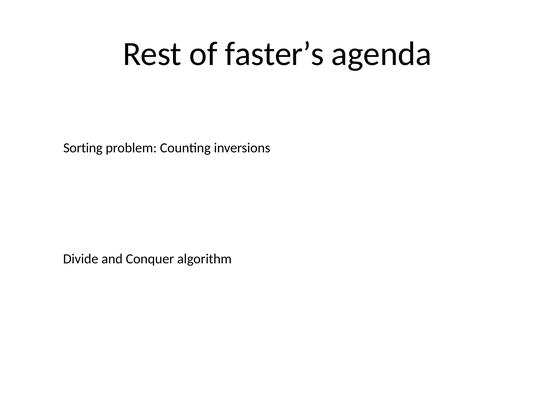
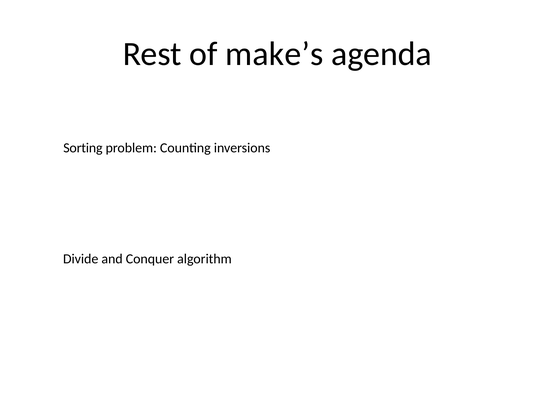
faster’s: faster’s -> make’s (274, 54)
